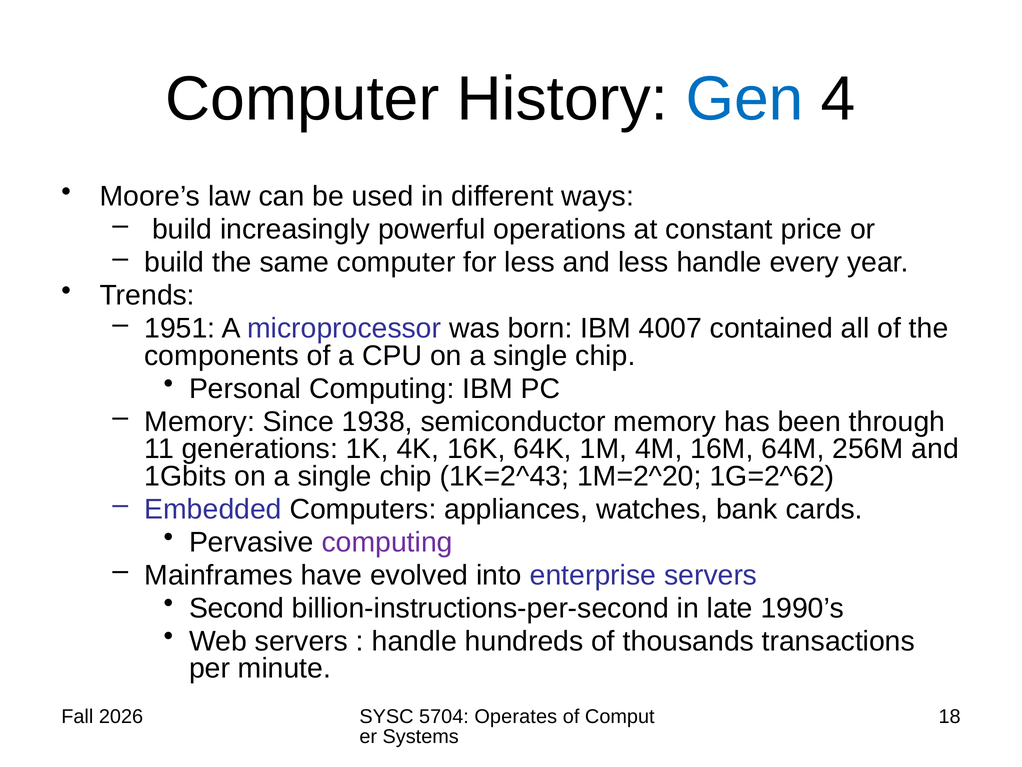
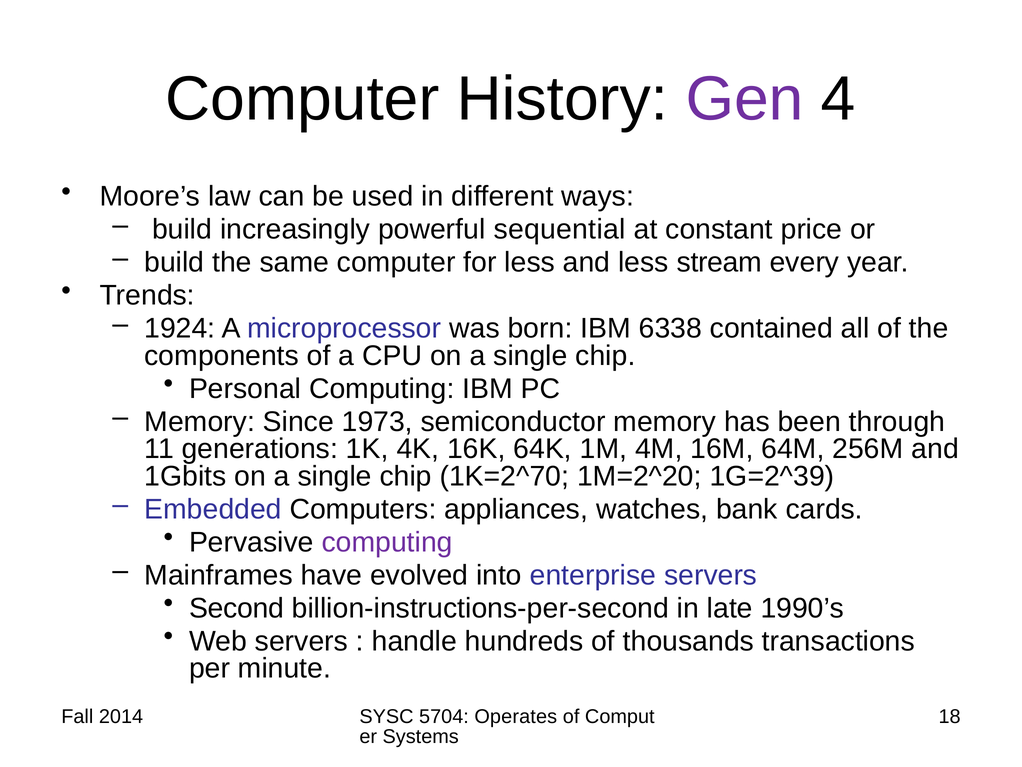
Gen colour: blue -> purple (745, 99)
operations: operations -> sequential (560, 229)
less handle: handle -> stream (719, 262)
1951: 1951 -> 1924 (180, 328)
4007: 4007 -> 6338 (670, 328)
1938: 1938 -> 1973 (377, 421)
1K=2^43: 1K=2^43 -> 1K=2^70 (504, 476)
1G=2^62: 1G=2^62 -> 1G=2^39 (772, 476)
2026: 2026 -> 2014 (121, 716)
